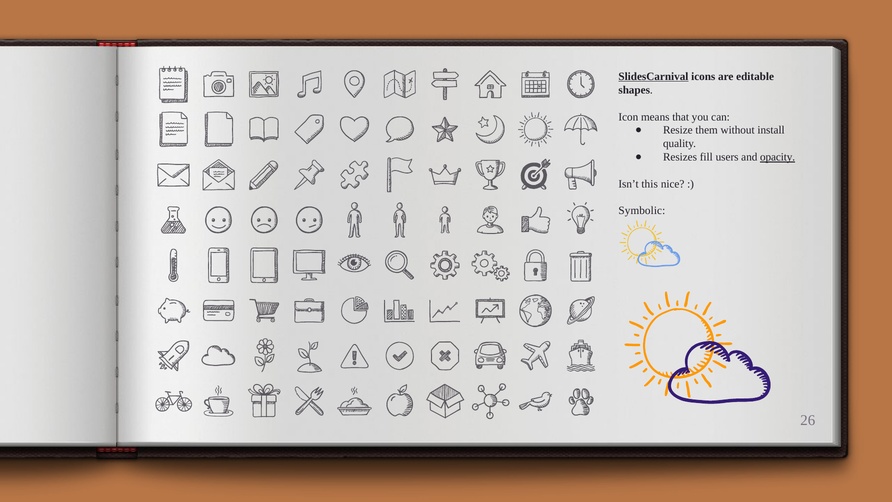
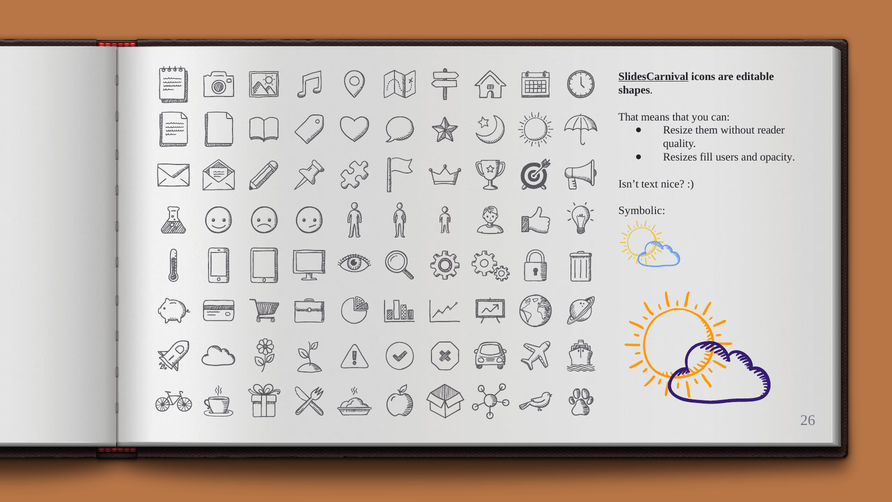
Icon: Icon -> That (628, 117)
install: install -> reader (771, 130)
opacity underline: present -> none (778, 157)
this: this -> text (650, 184)
